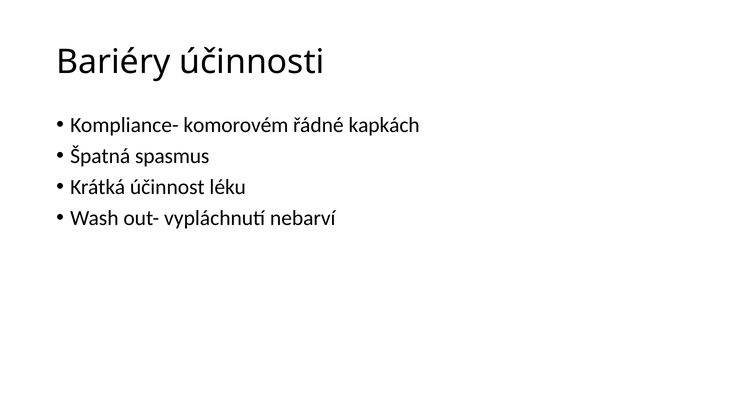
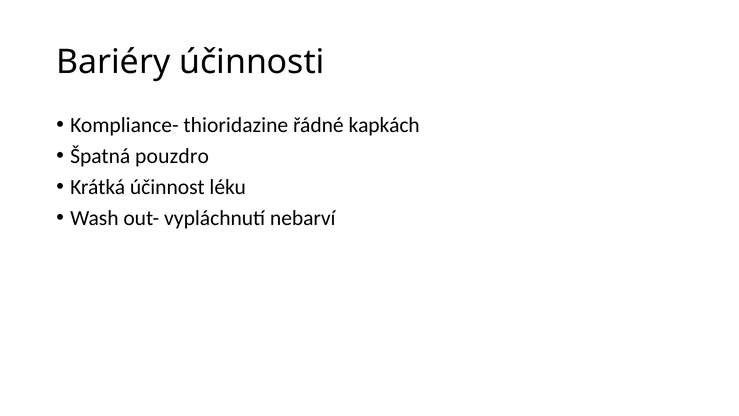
komorovém: komorovém -> thioridazine (236, 125)
spasmus: spasmus -> pouzdro (172, 156)
